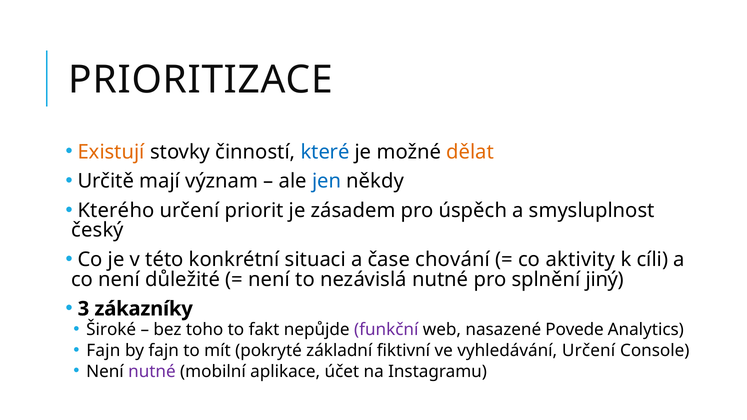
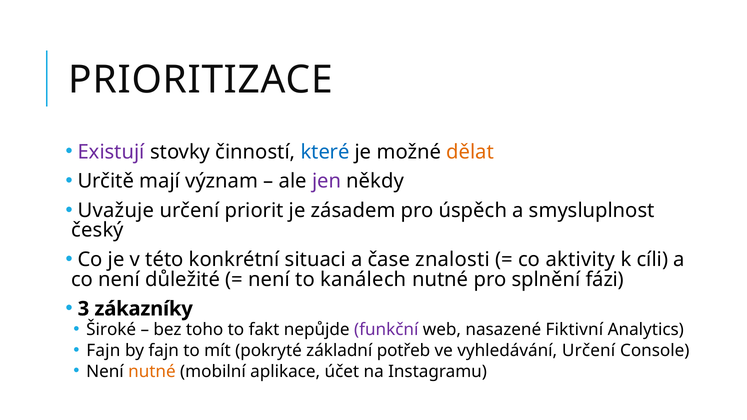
Existují colour: orange -> purple (111, 152)
jen colour: blue -> purple (327, 181)
Kterého: Kterého -> Uvažuje (116, 211)
chování: chování -> znalosti (453, 260)
nezávislá: nezávislá -> kanálech (363, 279)
jiný: jiný -> fázi (605, 279)
Povede: Povede -> Fiktivní (574, 330)
fiktivní: fiktivní -> potřeb (404, 351)
nutné colour: purple -> orange (152, 372)
